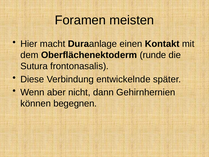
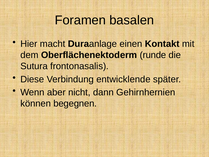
meisten: meisten -> basalen (132, 20)
entwickelnde: entwickelnde -> entwicklende (123, 79)
